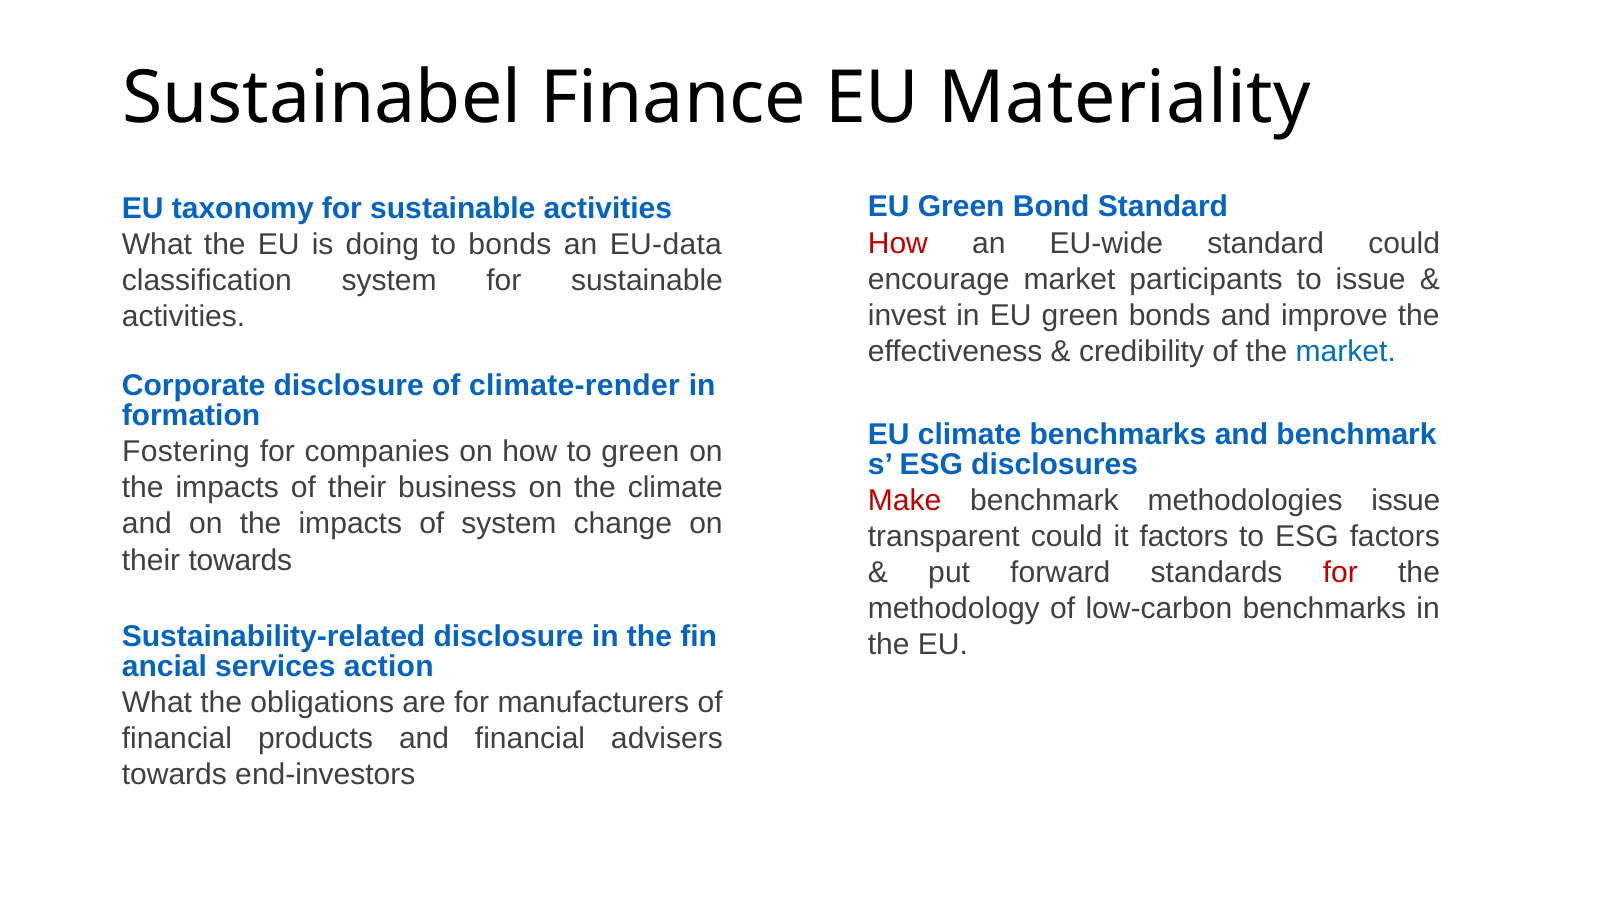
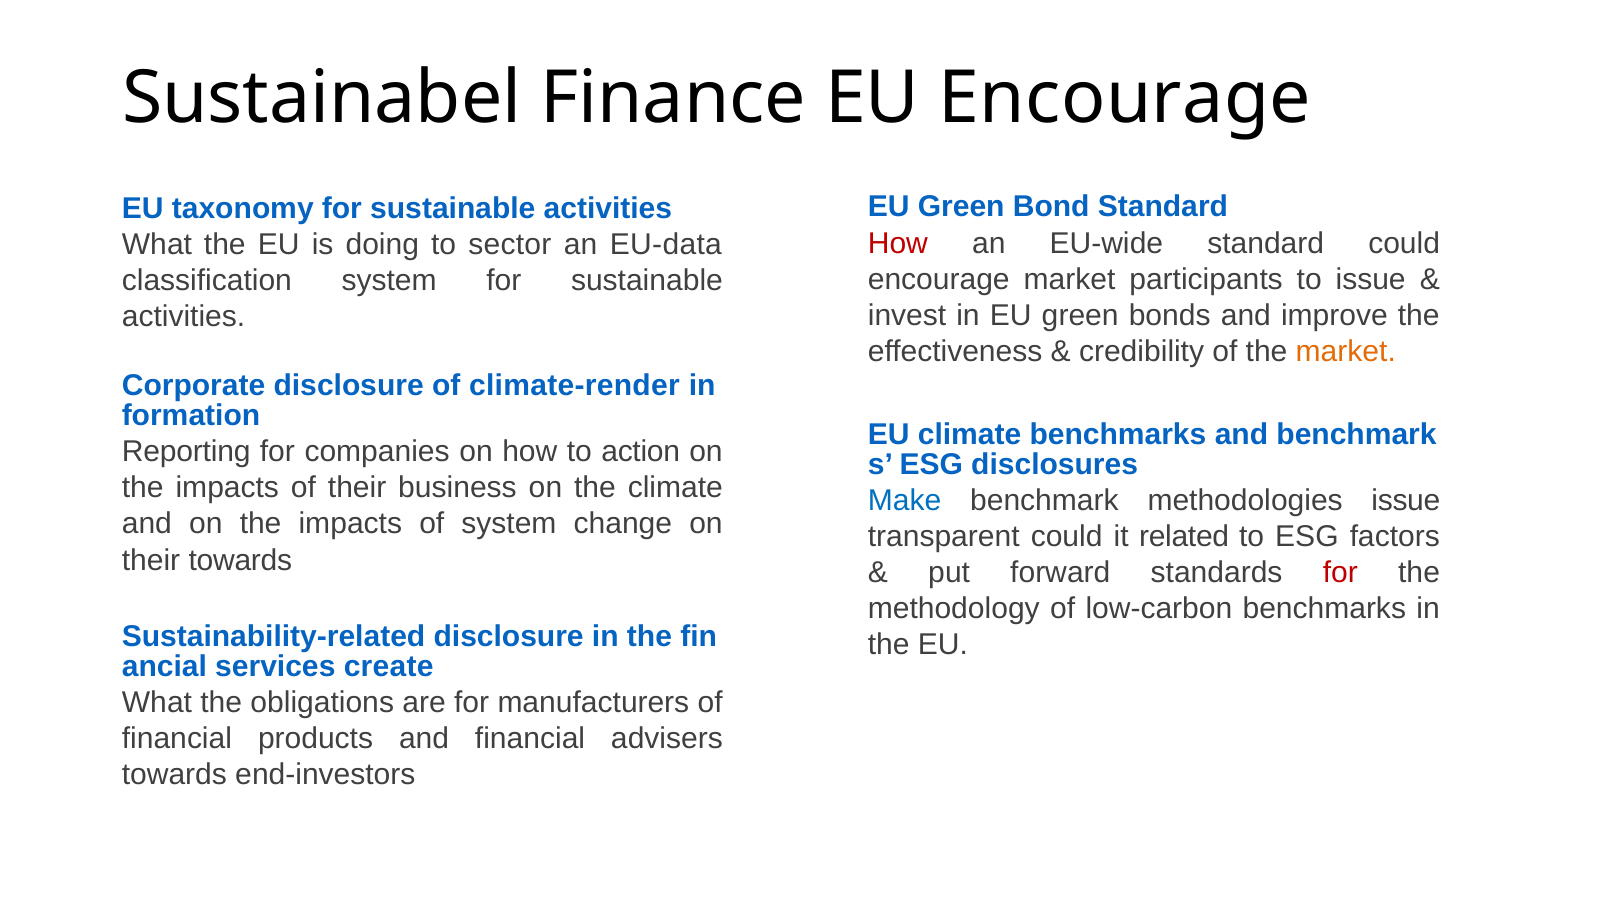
EU Materiality: Materiality -> Encourage (1125, 98)
to bonds: bonds -> sector (510, 244)
market colour: blue -> orange (1346, 351)
Fostering: Fostering -> Reporting (186, 452)
to green: green -> action (641, 452)
Make colour: red -> blue (905, 500)
it factors: factors -> related (1184, 536)
action: action -> create (389, 667)
